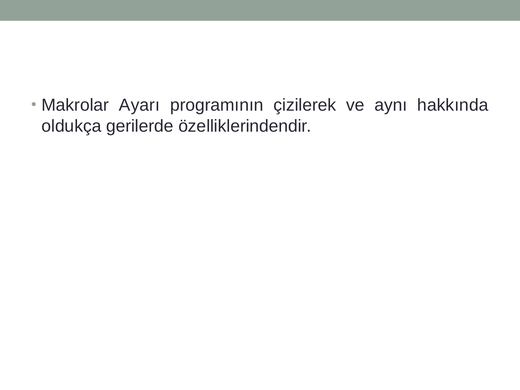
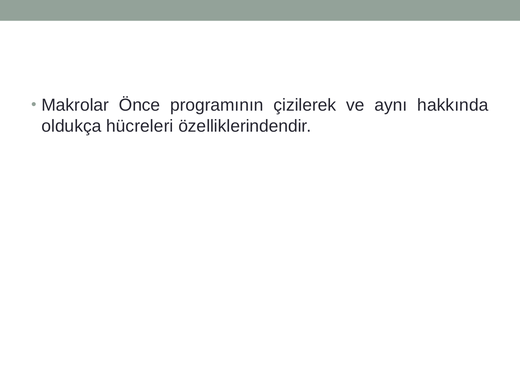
Ayarı: Ayarı -> Önce (140, 105)
gerilerde: gerilerde -> hücreleri (140, 126)
